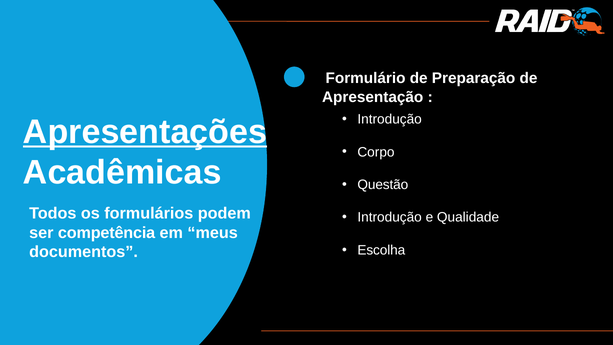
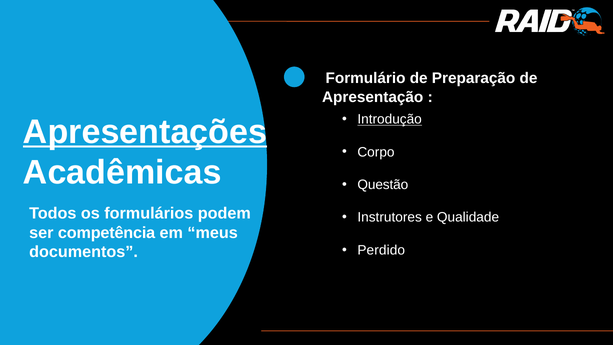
Introdução underline: none -> present (390, 119)
Introdução: Introdução -> Instrutores (390, 217)
Escolha: Escolha -> Perdido (381, 250)
